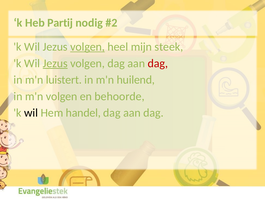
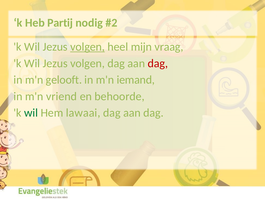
steek: steek -> vraag (169, 47)
Jezus underline: present -> none (55, 63)
luistert: luistert -> gelooft (64, 80)
huilend: huilend -> iemand (136, 80)
m'n volgen: volgen -> vriend (61, 96)
wil colour: black -> green (31, 113)
handel: handel -> lawaai (83, 113)
